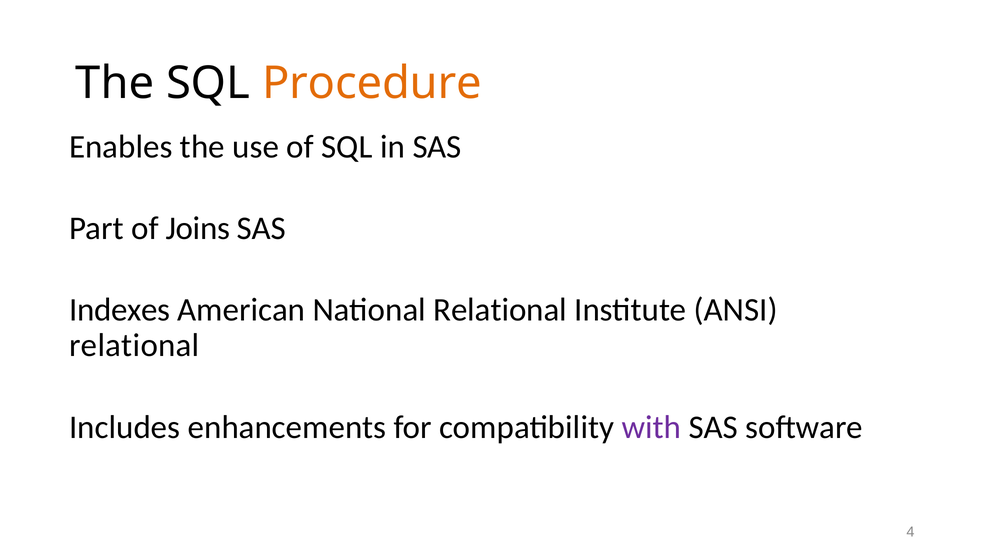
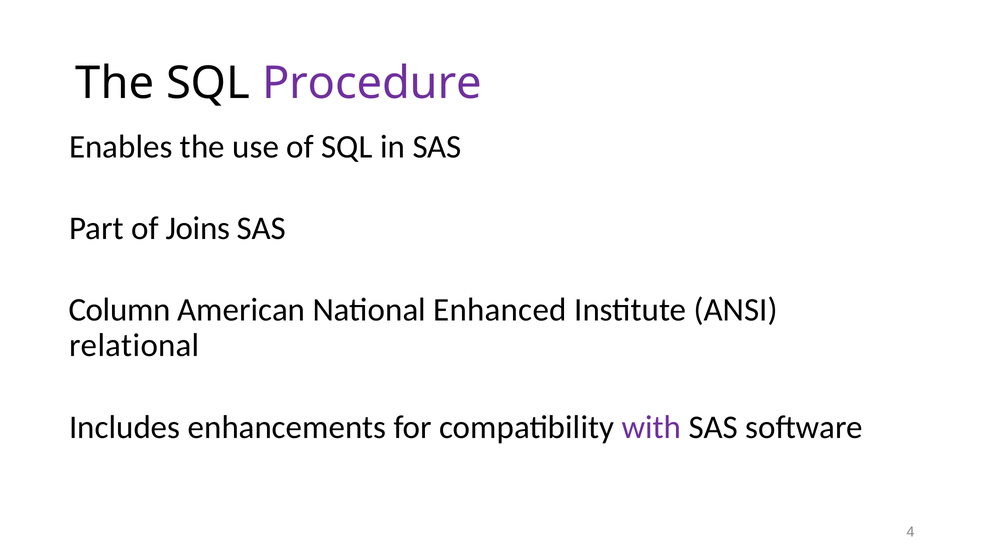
Procedure colour: orange -> purple (372, 83)
Indexes: Indexes -> Column (120, 310)
National Relational: Relational -> Enhanced (500, 310)
